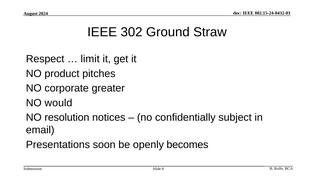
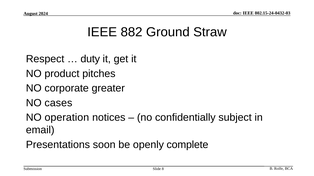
302: 302 -> 882 (132, 32)
limit: limit -> duty (90, 59)
would: would -> cases (58, 103)
resolution: resolution -> operation (67, 118)
becomes: becomes -> complete (187, 145)
